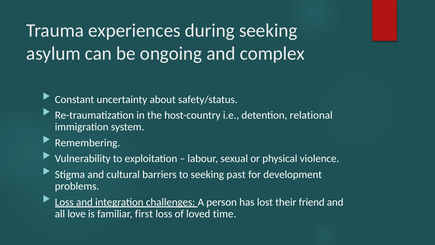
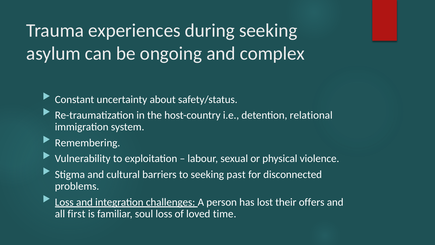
development: development -> disconnected (293, 174)
friend: friend -> offers (312, 202)
love: love -> first (76, 214)
first: first -> soul (144, 214)
